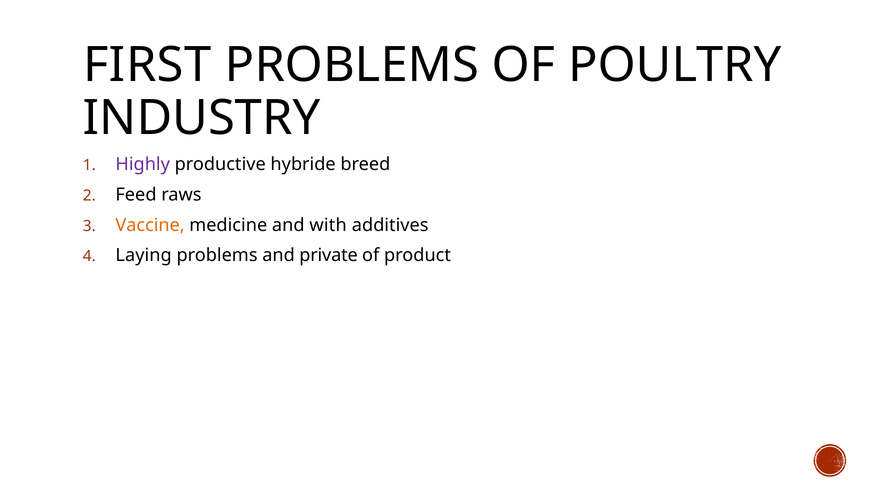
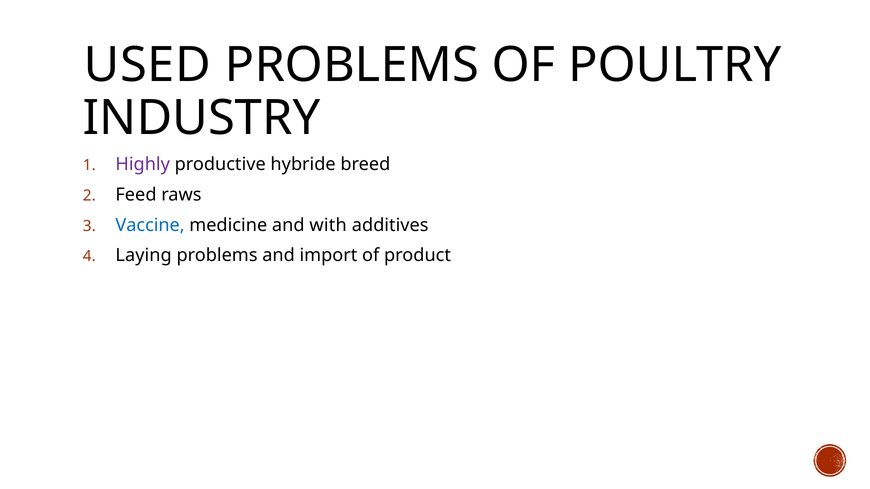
FIRST: FIRST -> USED (147, 65)
Vaccine colour: orange -> blue (150, 225)
private: private -> import (328, 256)
